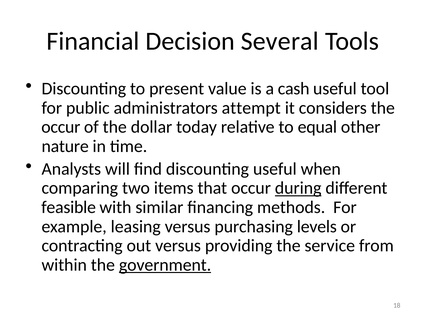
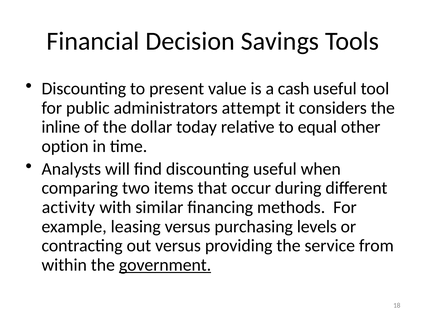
Several: Several -> Savings (280, 41)
occur: occur -> inline (61, 127)
nature: nature -> option (65, 146)
during underline: present -> none (298, 188)
feasible: feasible -> activity (68, 207)
